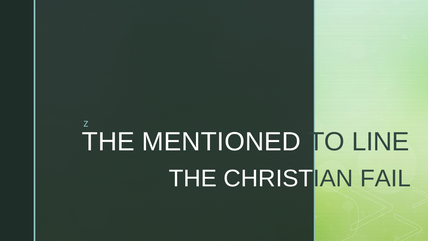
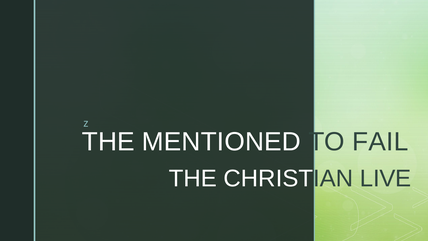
LINE: LINE -> FAIL (380, 142)
FAIL: FAIL -> LIVE (386, 178)
